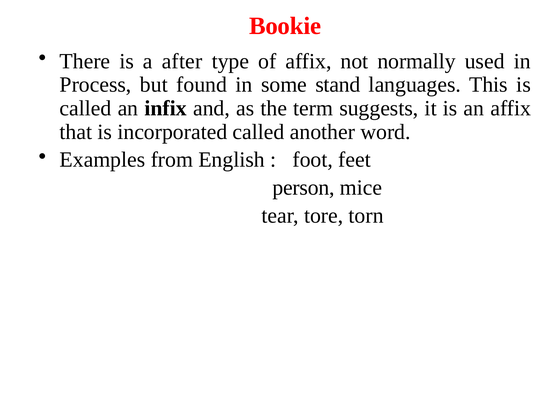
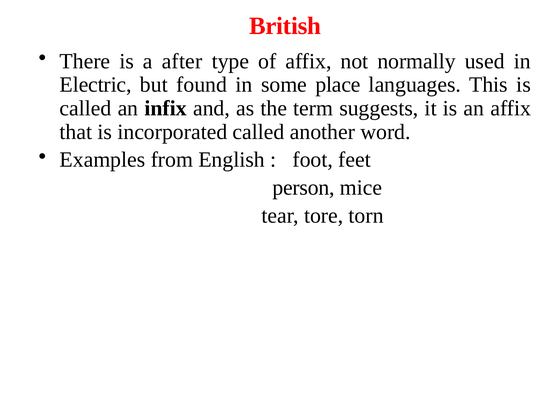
Bookie: Bookie -> British (285, 26)
Process: Process -> Electric (96, 85)
stand: stand -> place (338, 85)
